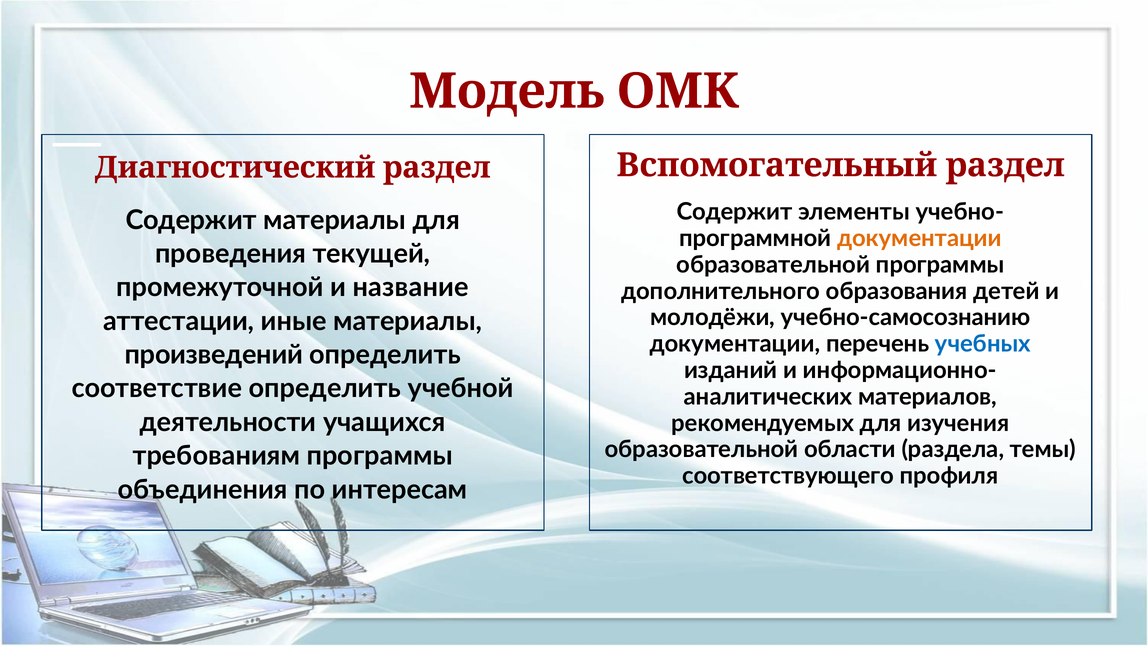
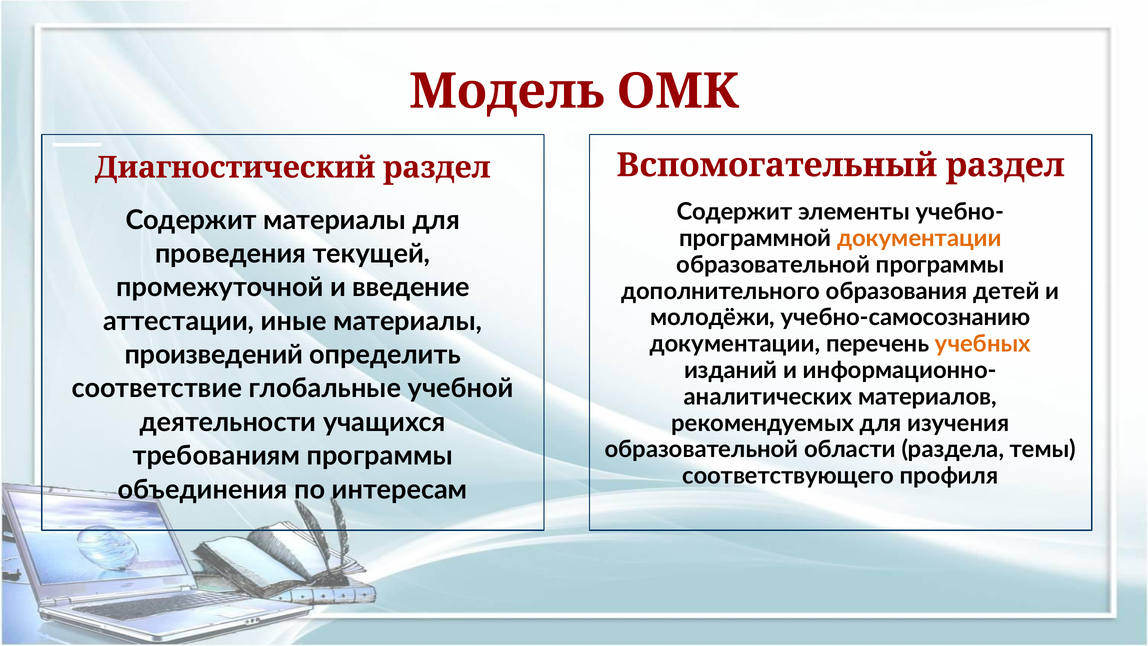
название: название -> введение (411, 287)
учебных colour: blue -> orange (983, 344)
соответствие определить: определить -> глобальные (325, 388)
